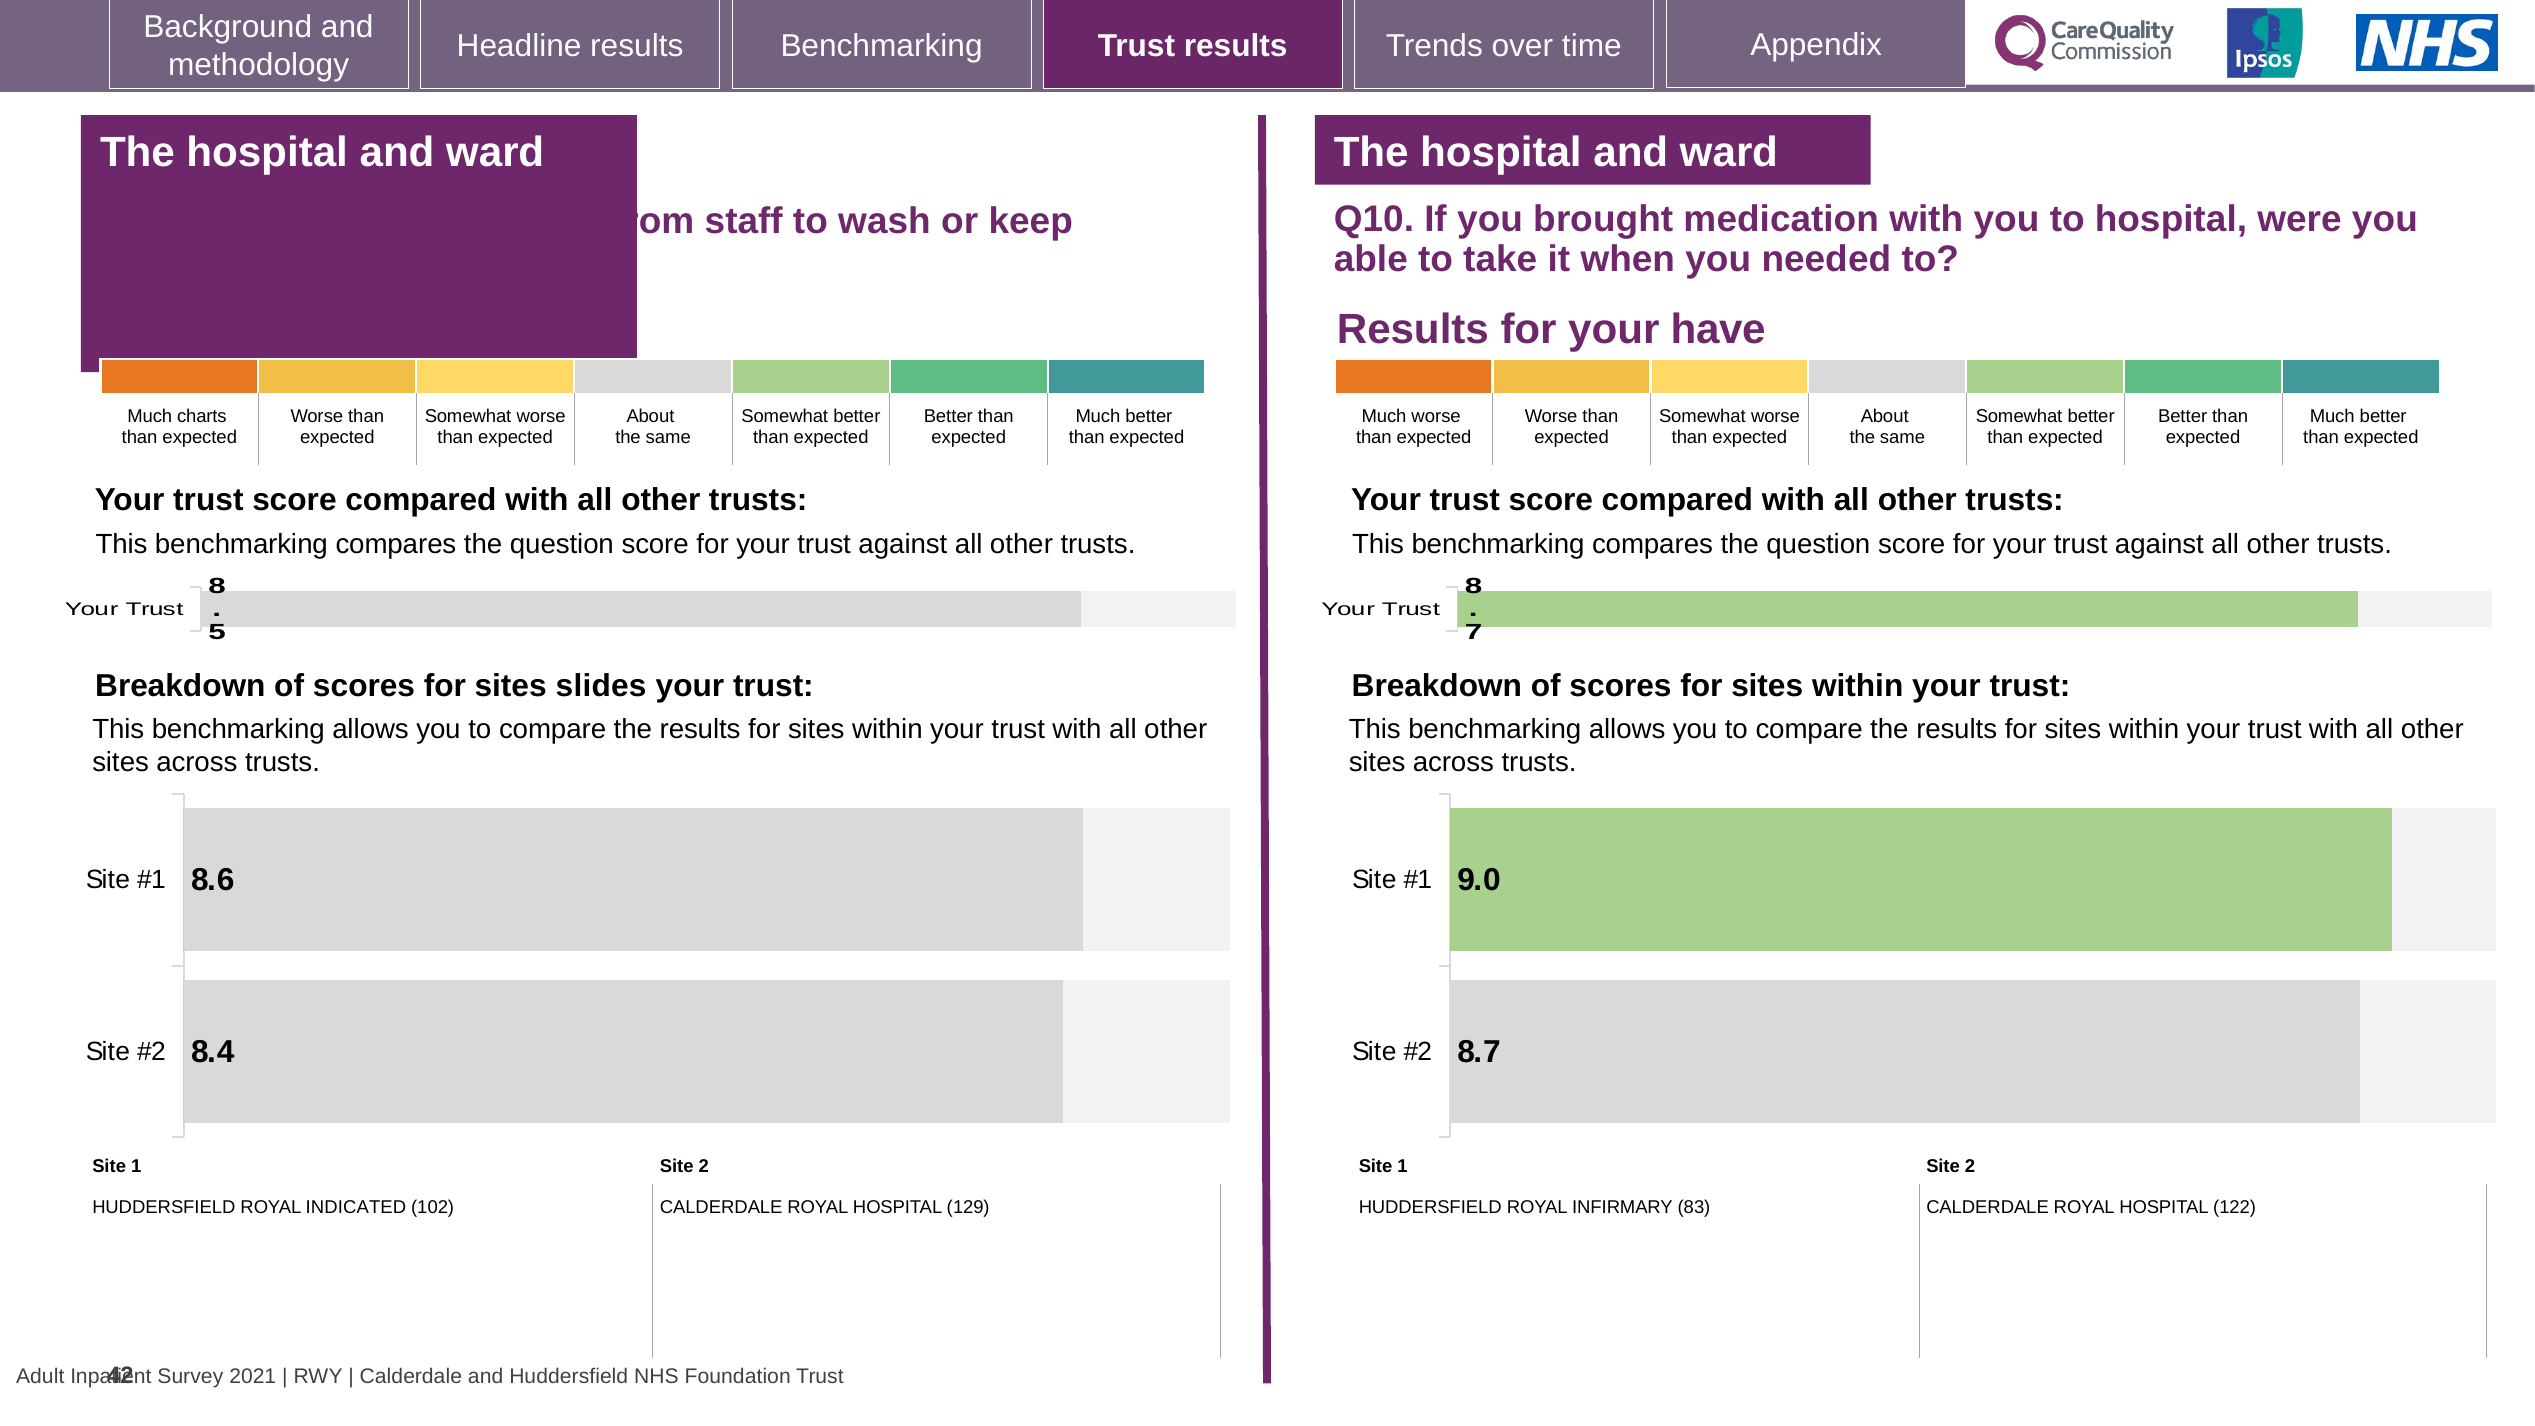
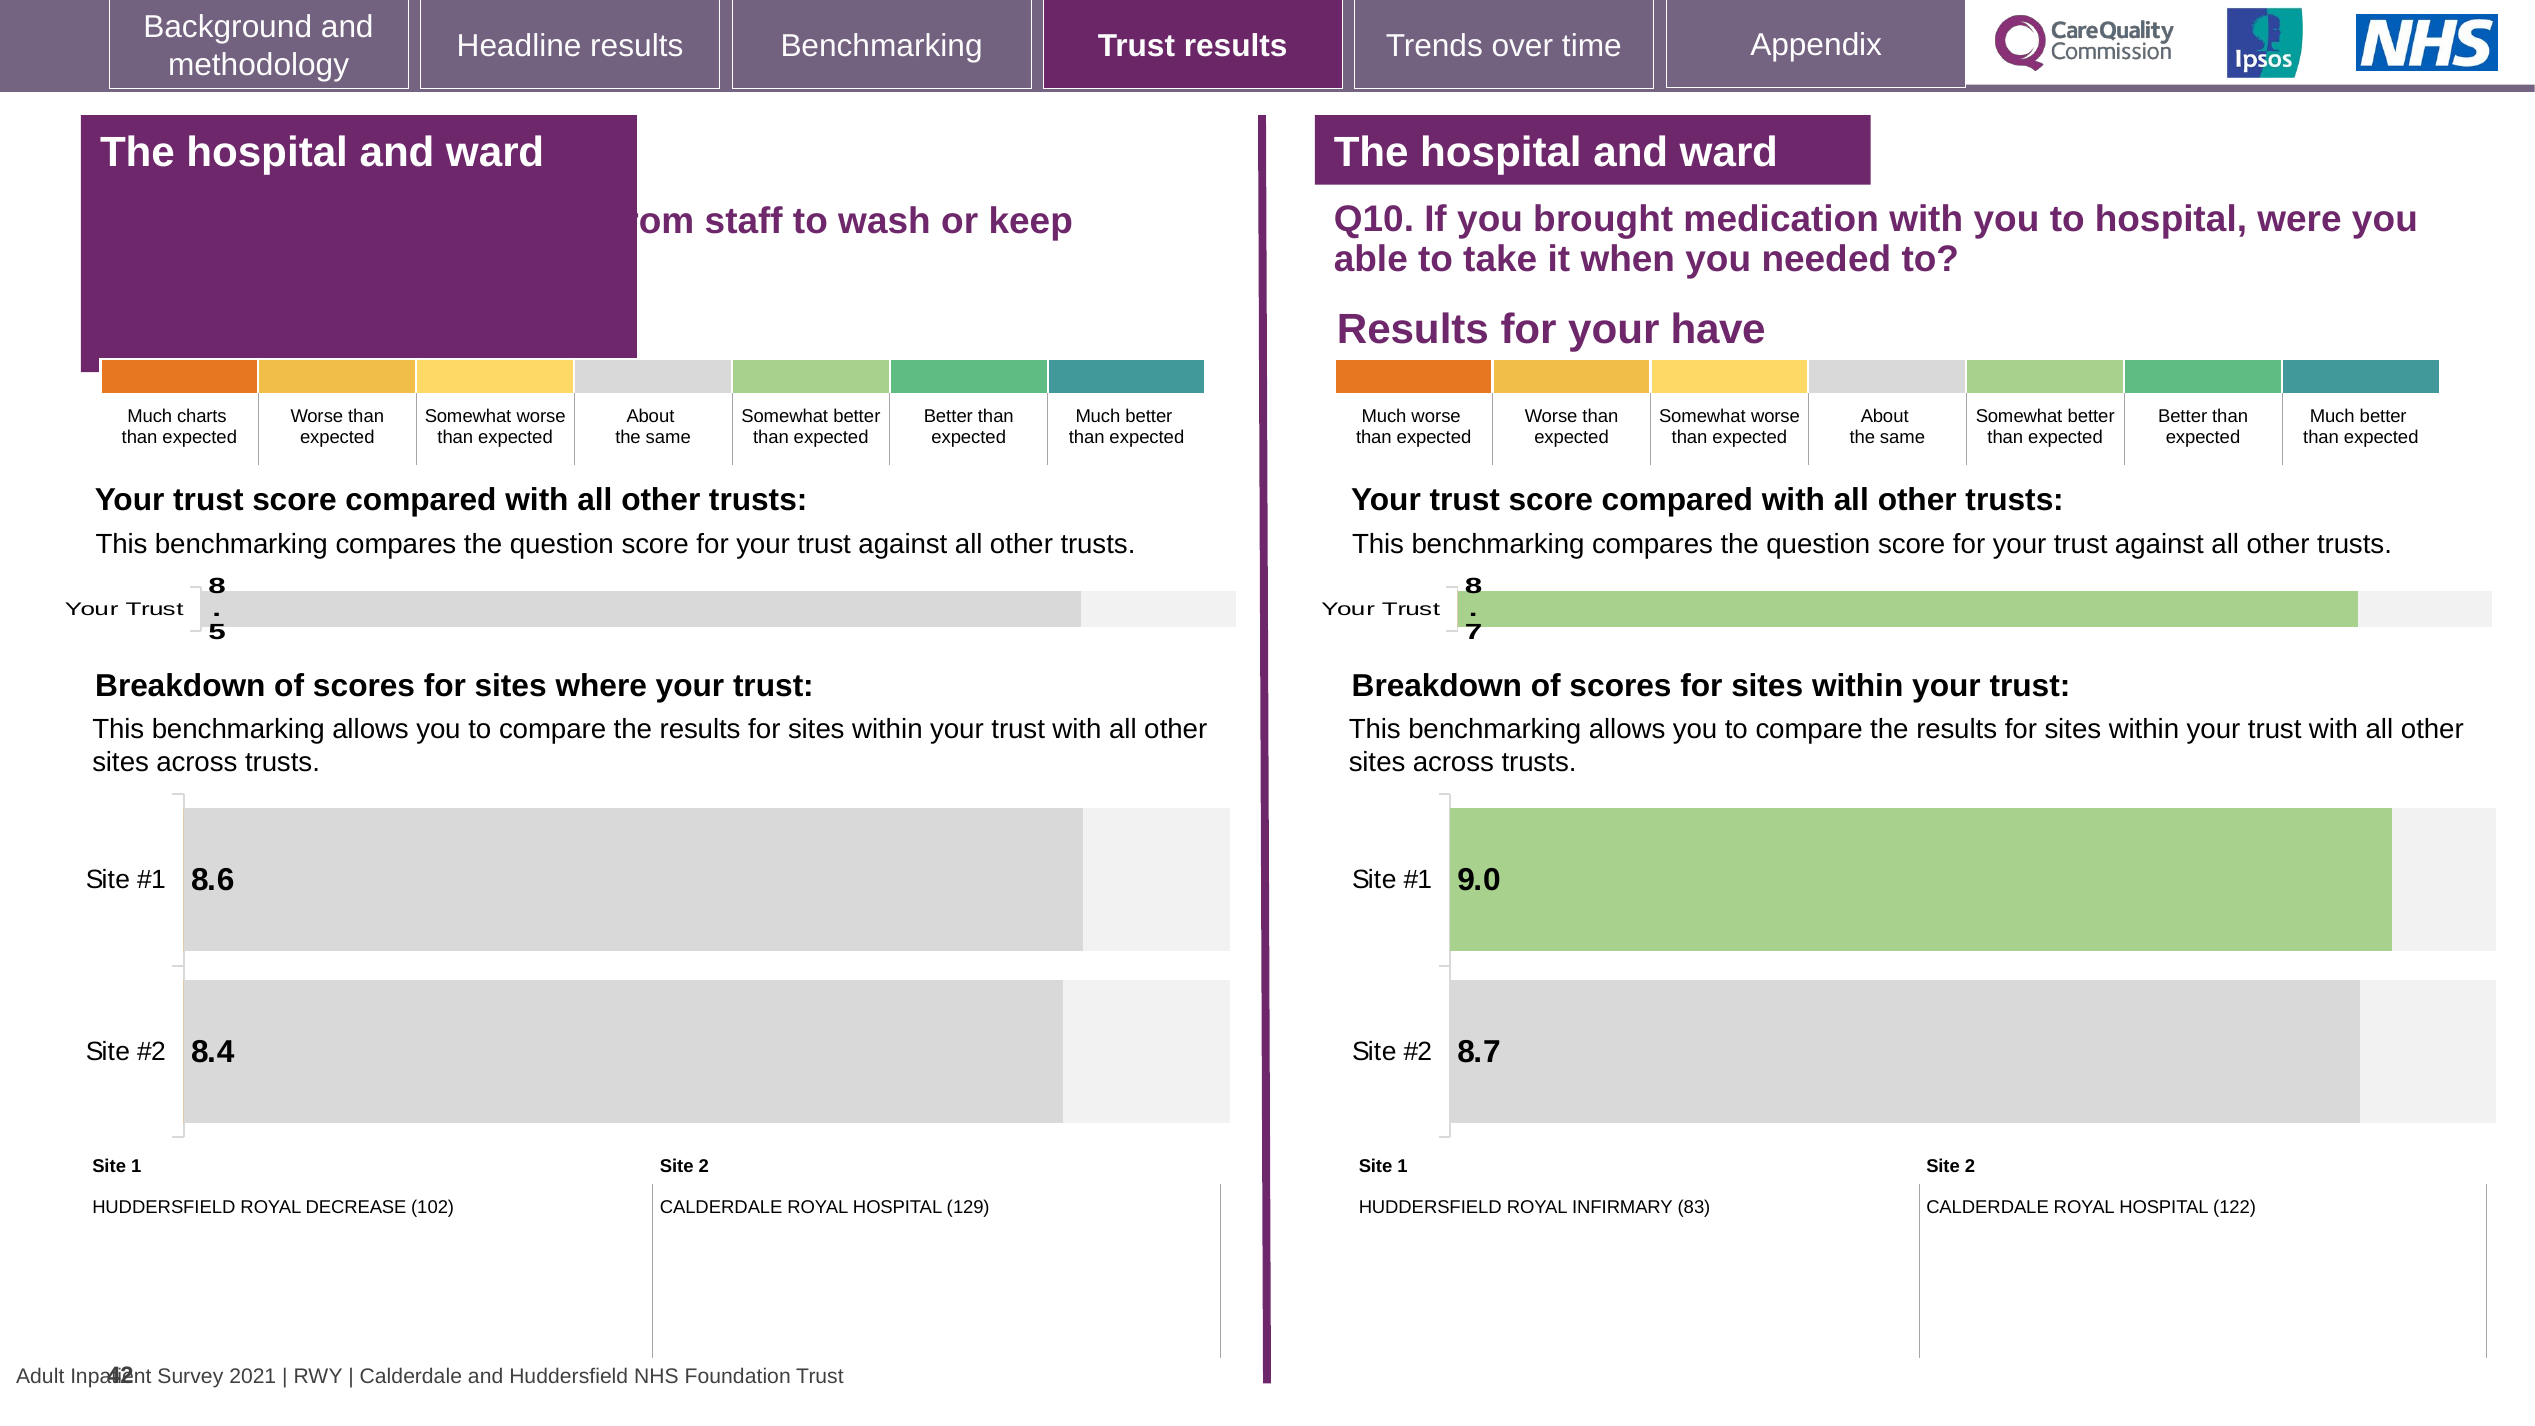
slides: slides -> where (601, 686)
INDICATED: INDICATED -> DECREASE (356, 1207)
